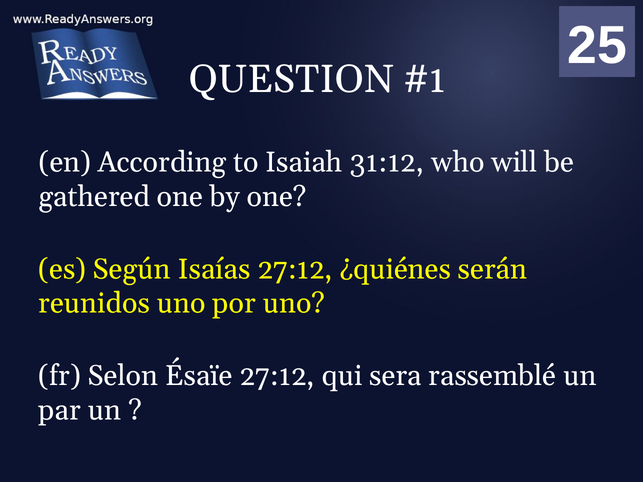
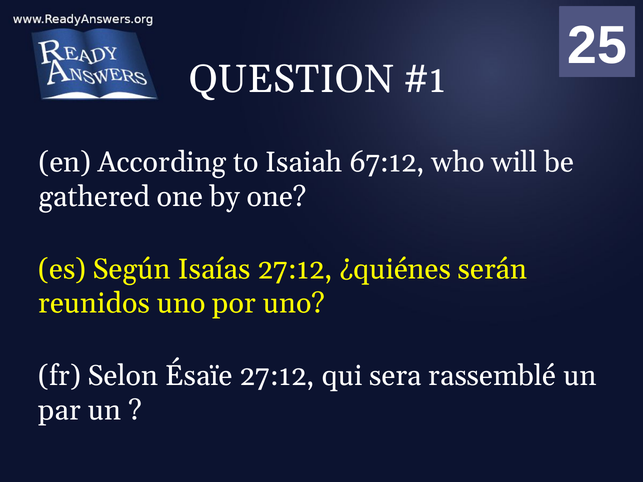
31:12: 31:12 -> 67:12 (387, 163)
